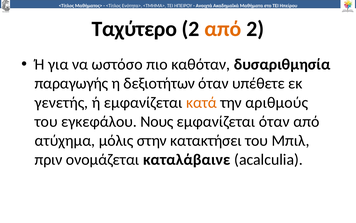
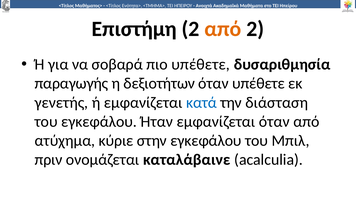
Ταχύτερο: Ταχύτερο -> Επιστήμη (134, 29)
ωστόσο: ωστόσο -> σοβαρά (117, 64)
πιο καθόταν: καθόταν -> υπέθετε (201, 64)
κατά colour: orange -> blue (201, 102)
αριθμούς: αριθμούς -> διάσταση (277, 102)
Νους: Νους -> Ήταν (157, 121)
μόλις: μόλις -> κύριε (116, 140)
στην κατακτήσει: κατακτήσει -> εγκεφάλου (206, 140)
